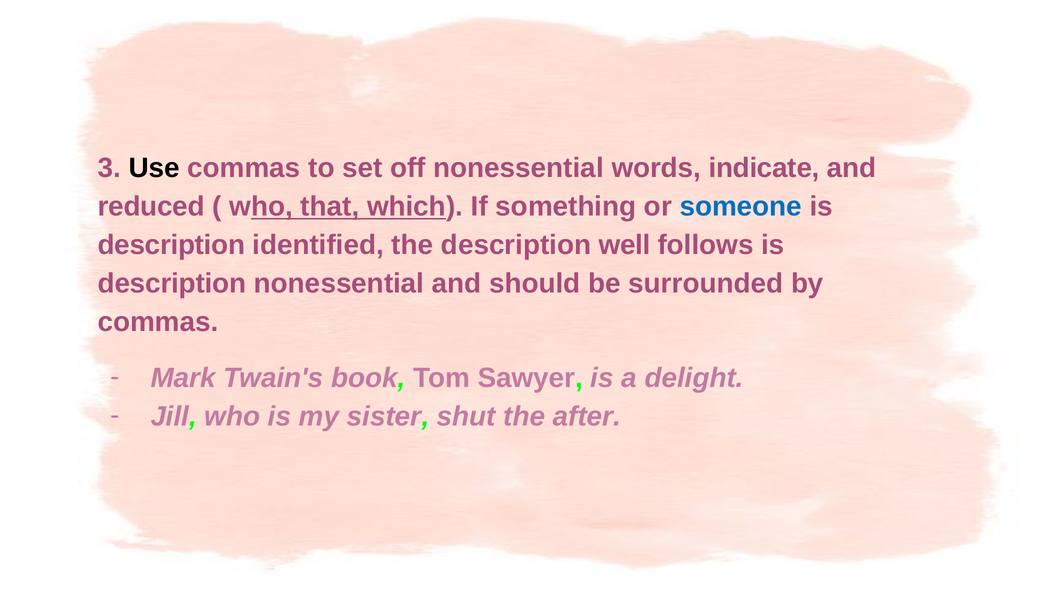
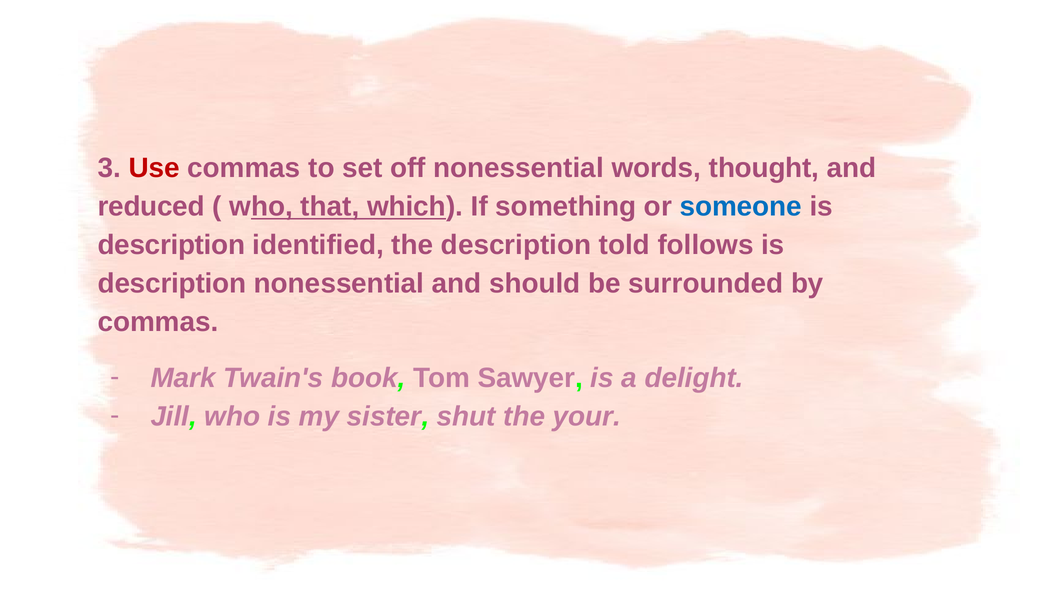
Use colour: black -> red (154, 168)
indicate: indicate -> thought (764, 168)
well: well -> told (624, 245)
after: after -> your (587, 416)
